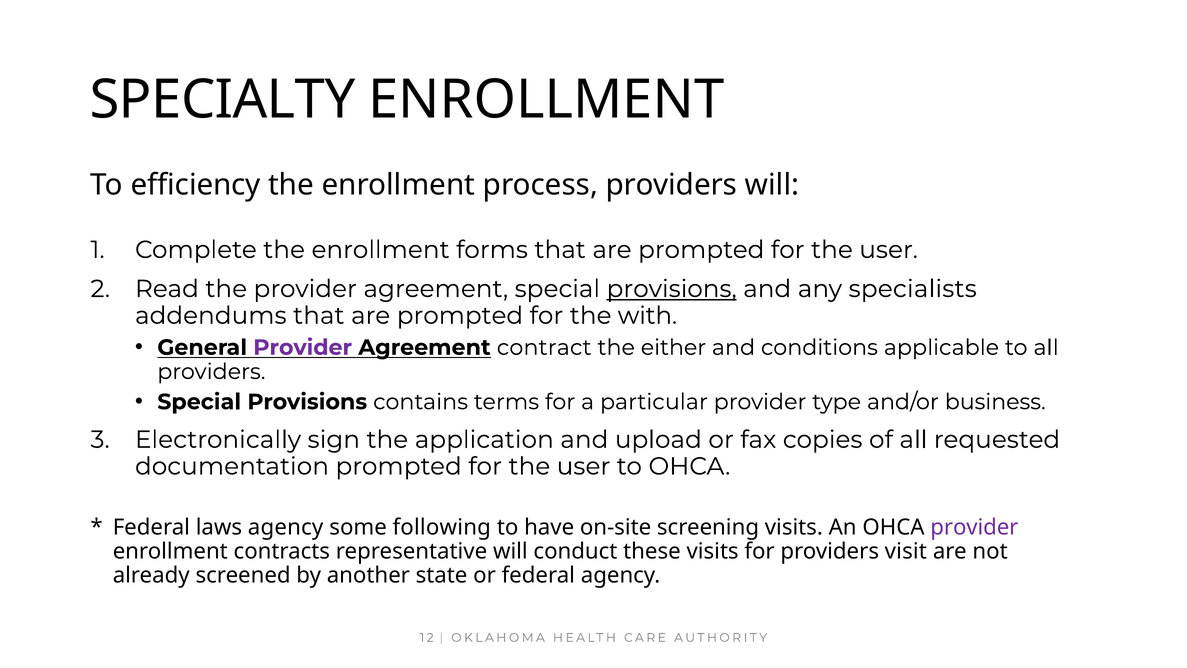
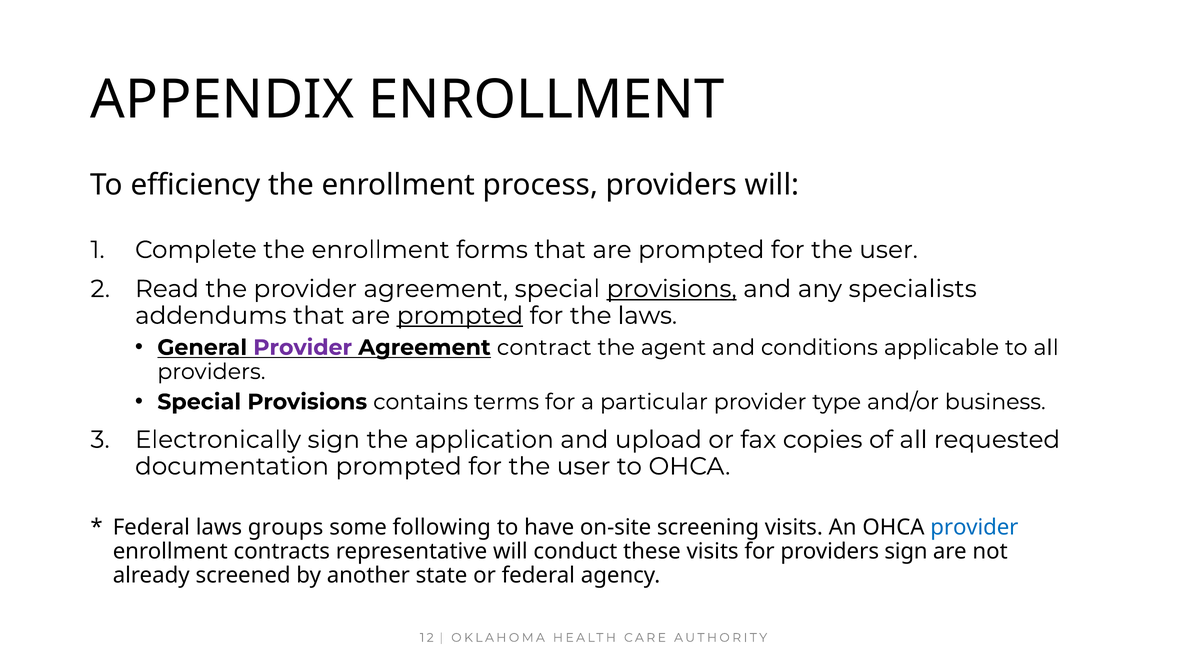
SPECIALTY: SPECIALTY -> APPENDIX (222, 100)
prompted underline: none -> present (460, 315)
the with: with -> laws (647, 315)
either: either -> agent (673, 347)
laws agency: agency -> groups (286, 527)
provider colour: purple -> blue (974, 527)
providers visit: visit -> sign (906, 551)
